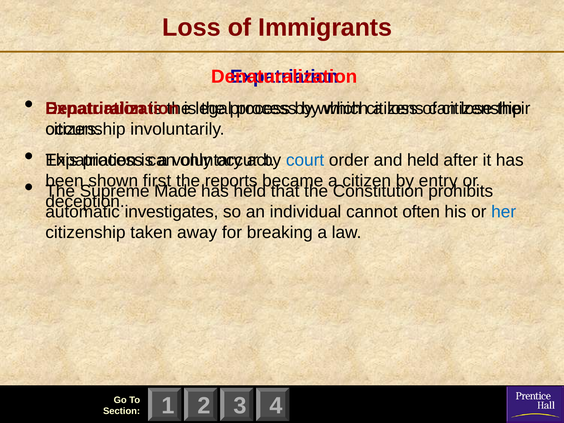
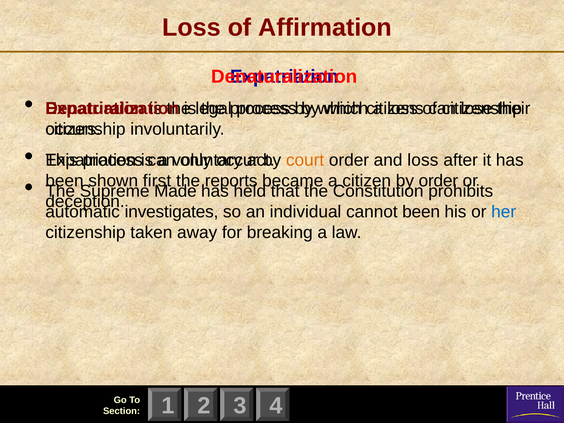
Immigrants: Immigrants -> Affirmation (325, 28)
court colour: blue -> orange (305, 160)
and held: held -> loss (423, 160)
entry: entry -> order (438, 181)
cannot often: often -> been (421, 212)
